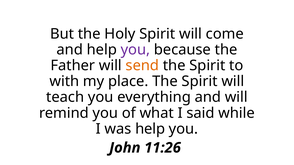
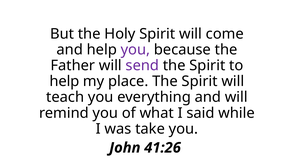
send colour: orange -> purple (142, 66)
with: with -> help (64, 81)
was help: help -> take (150, 129)
11:26: 11:26 -> 41:26 (163, 148)
